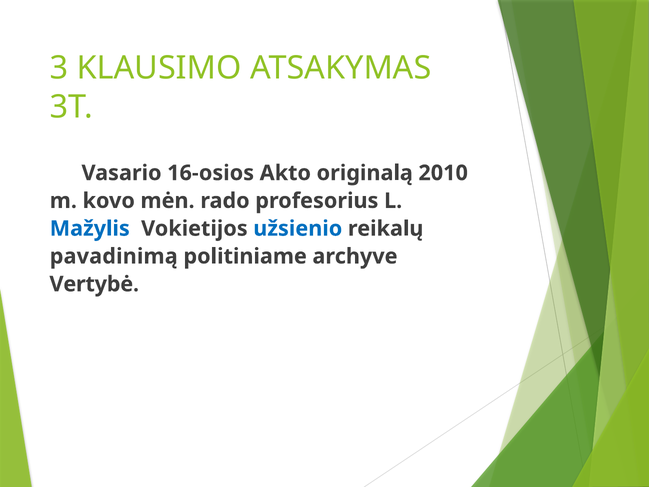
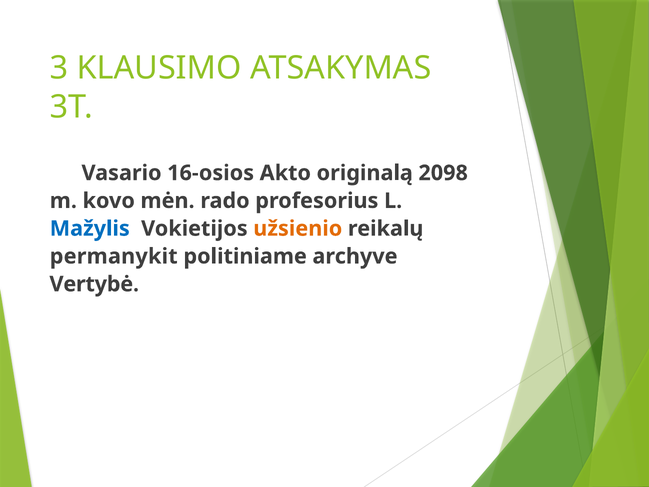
2010: 2010 -> 2098 (443, 173)
užsienio colour: blue -> orange (298, 228)
pavadinimą: pavadinimą -> permanykit (114, 256)
